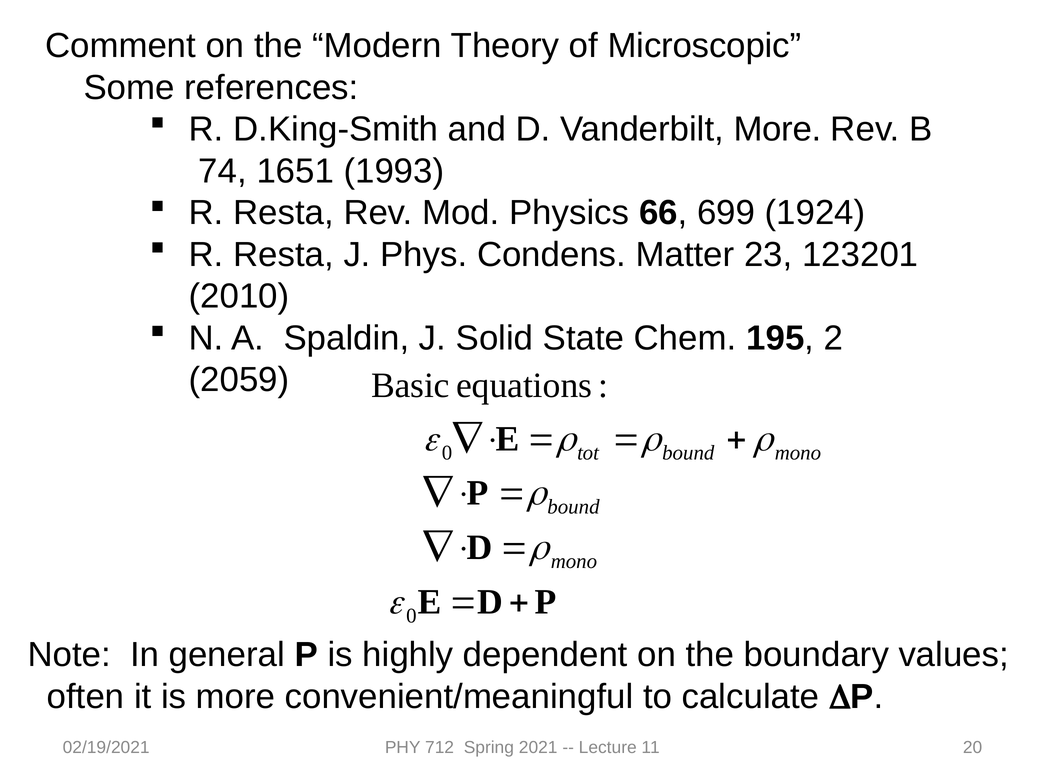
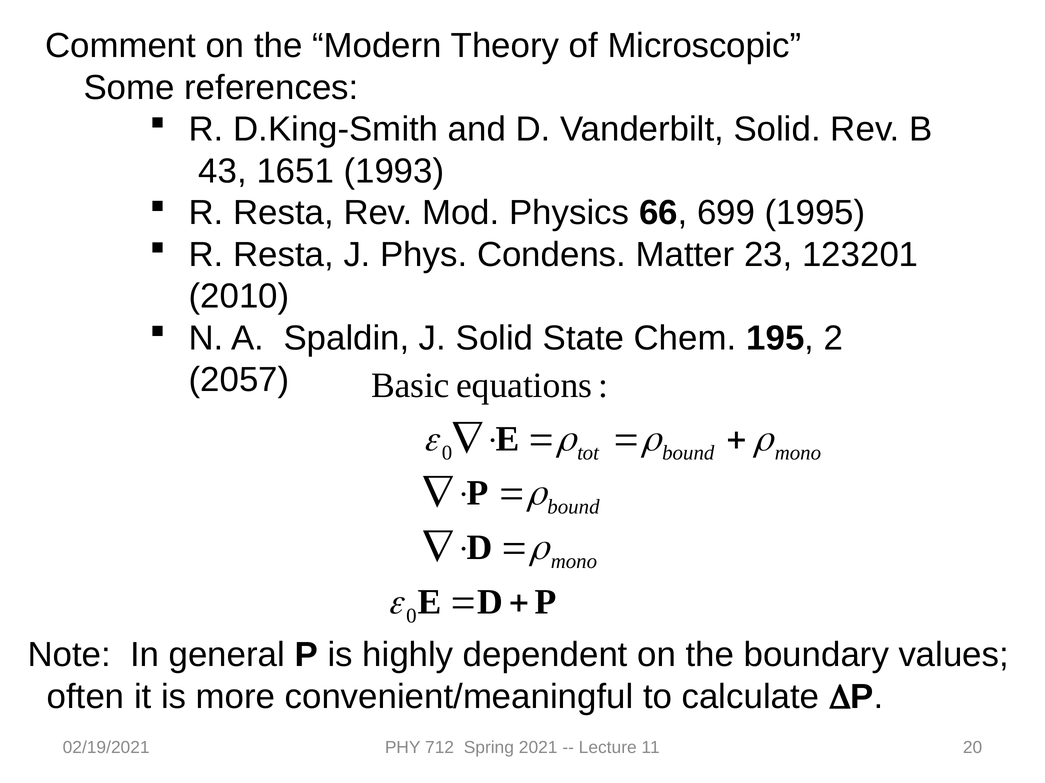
Vanderbilt More: More -> Solid (777, 129)
74: 74 -> 43 (223, 171)
1924: 1924 -> 1995 (815, 213)
2059: 2059 -> 2057 (239, 380)
